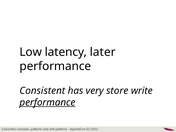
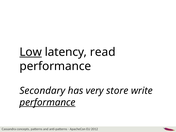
Low underline: none -> present (31, 52)
later: later -> read (103, 52)
Consistent: Consistent -> Secondary (42, 91)
